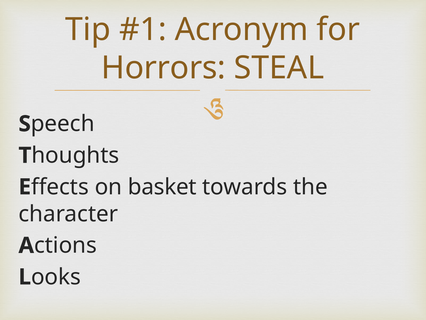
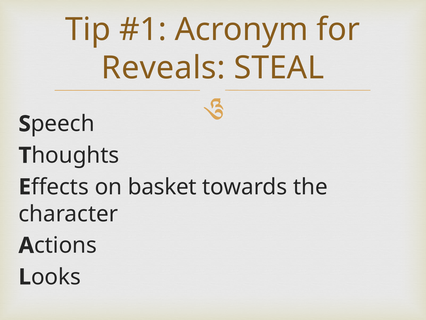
Horrors: Horrors -> Reveals (163, 68)
